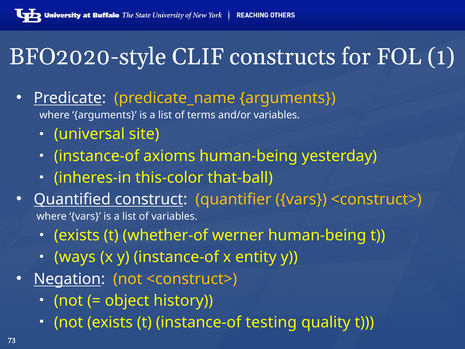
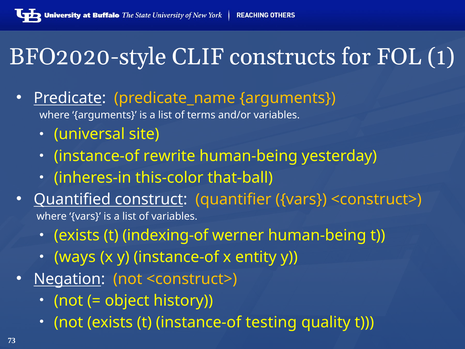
axioms: axioms -> rewrite (169, 156)
whether-of: whether-of -> indexing-of (165, 235)
